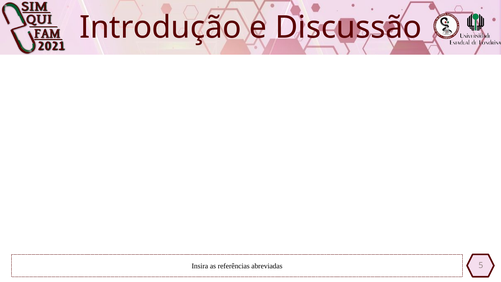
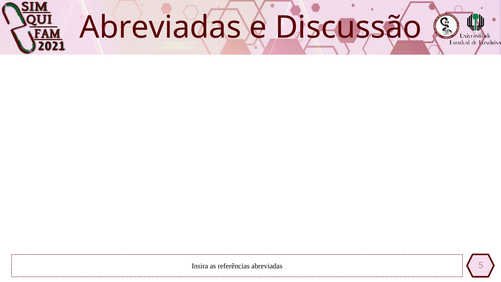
Introdução: Introdução -> Abreviadas (160, 27)
